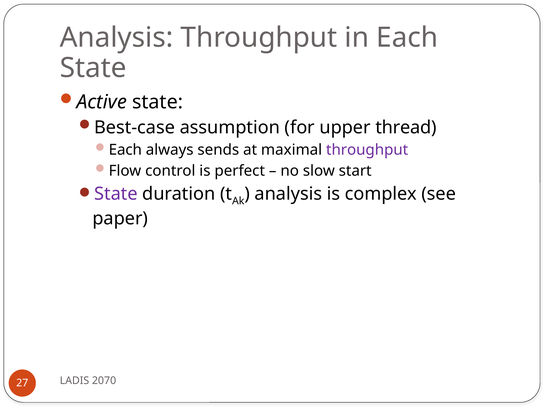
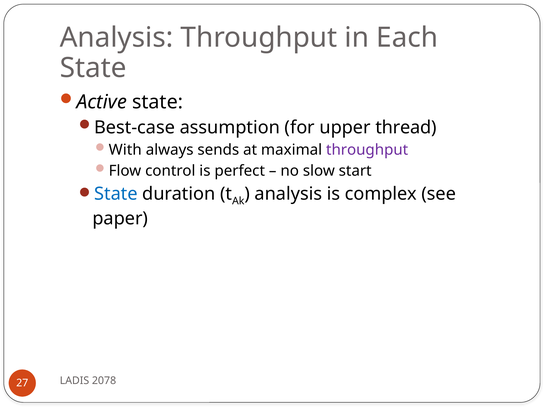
Each: Each -> With (125, 150)
State colour: purple -> blue (116, 194)
2070: 2070 -> 2078 (104, 381)
